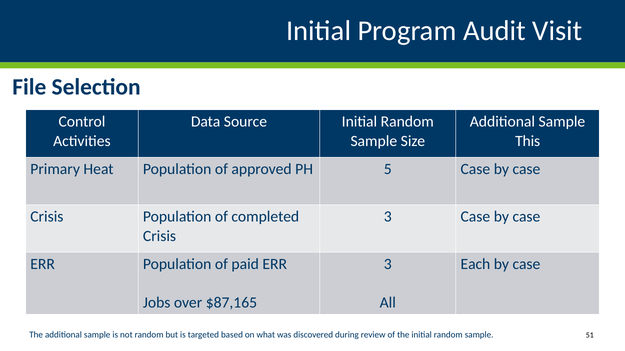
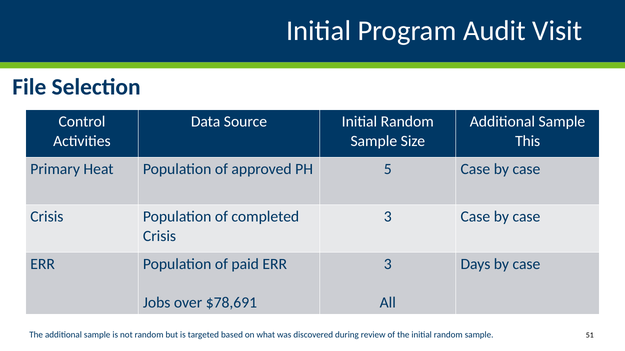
Each: Each -> Days (475, 265)
$87,165: $87,165 -> $78,691 (231, 303)
